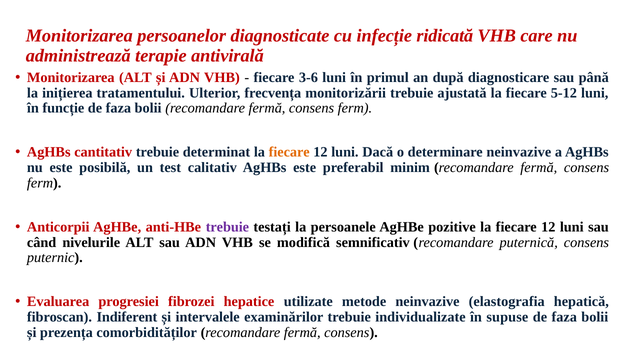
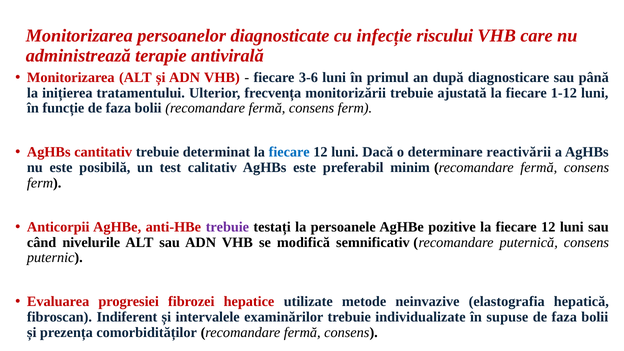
ridicată: ridicată -> riscului (445, 36)
5-12: 5-12 -> 1-12 (564, 93)
fiecare colour: orange -> blue (289, 152)
determinare neinvazive: neinvazive -> reactivării (519, 152)
